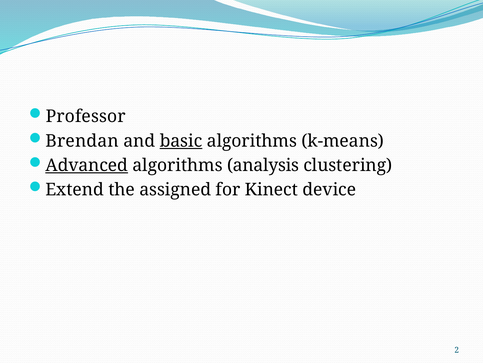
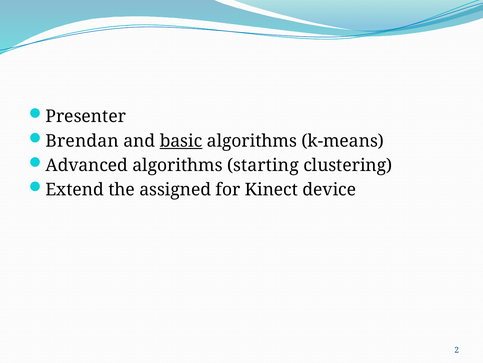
Professor: Professor -> Presenter (86, 116)
Advanced underline: present -> none (87, 165)
analysis: analysis -> starting (263, 165)
